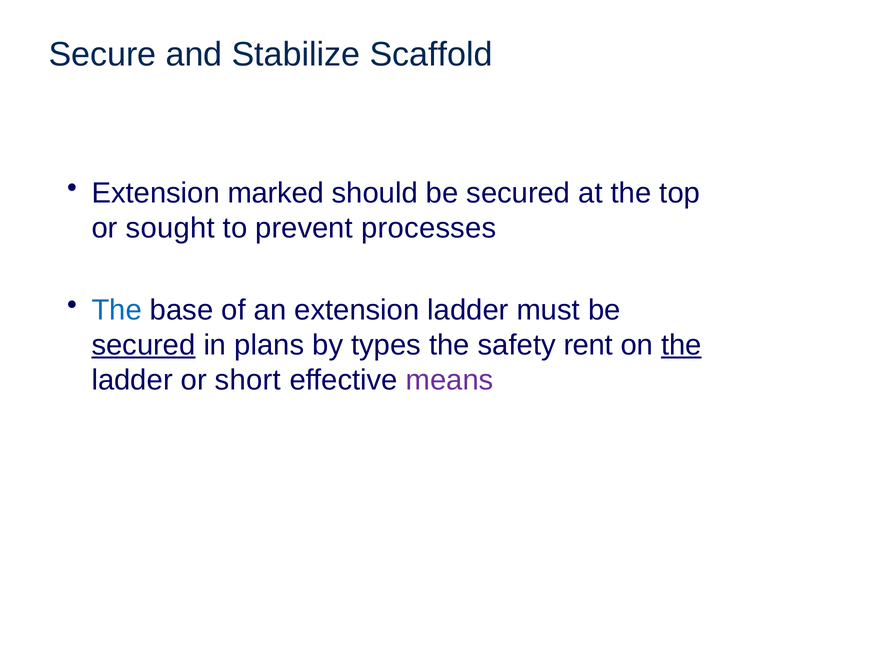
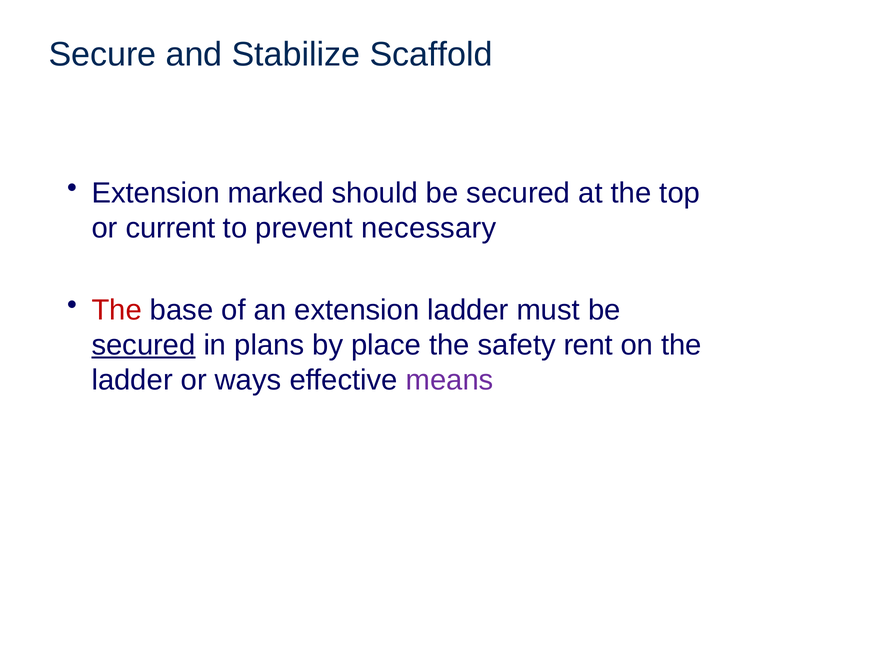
sought: sought -> current (170, 228)
processes: processes -> necessary (429, 228)
The colour: blue -> red (117, 310)
types: types -> place (386, 345)
the underline: present -> none (681, 345)
short: short -> ways (248, 380)
